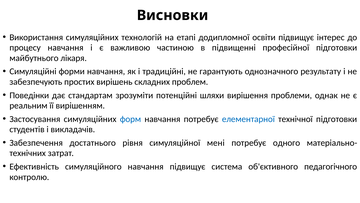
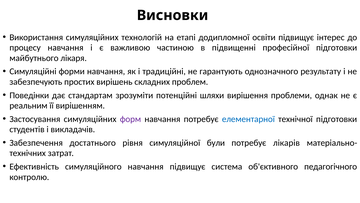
форм colour: blue -> purple (130, 119)
мені: мені -> були (216, 143)
одного: одного -> лікарів (286, 143)
